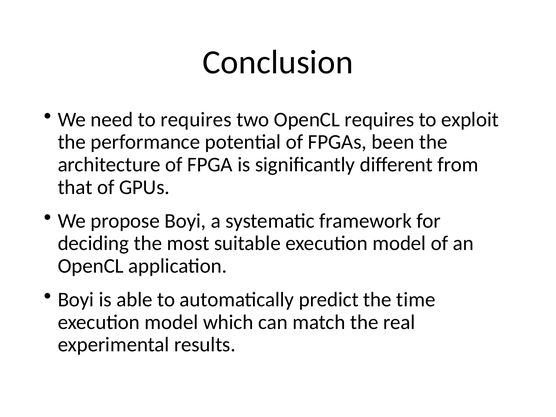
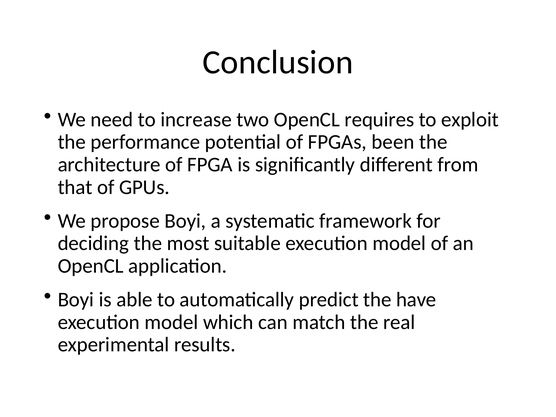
to requires: requires -> increase (196, 120)
time: time -> have (416, 300)
